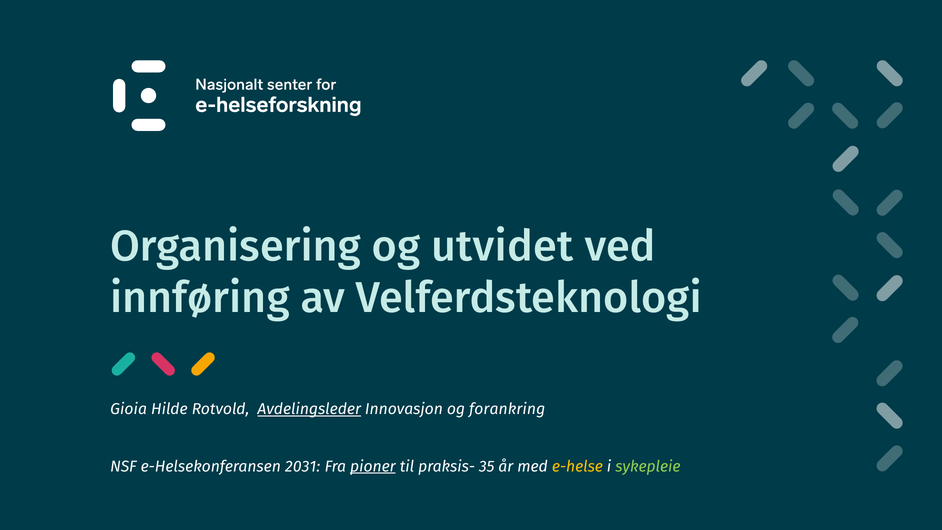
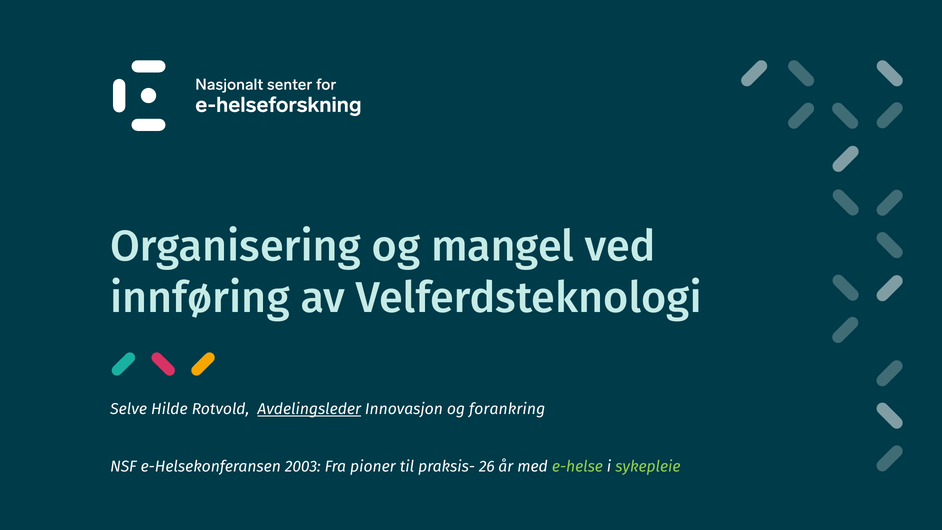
utvidet: utvidet -> mangel (503, 246)
Gioia: Gioia -> Selve (129, 409)
2031: 2031 -> 2003 (303, 466)
pioner underline: present -> none (373, 466)
35: 35 -> 26 (487, 466)
e-helse colour: yellow -> light green (577, 466)
